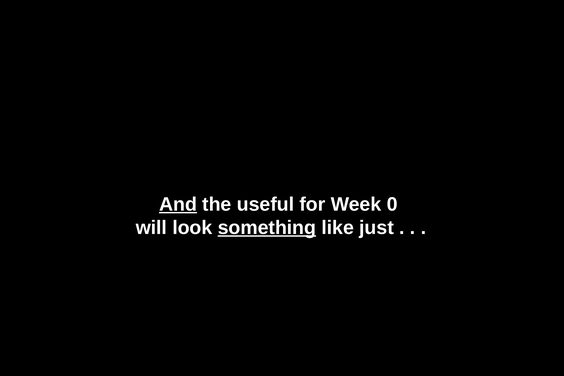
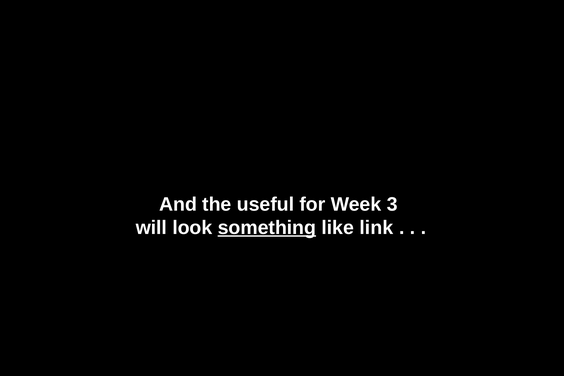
And underline: present -> none (178, 204)
0: 0 -> 3 (392, 204)
just: just -> link (376, 228)
